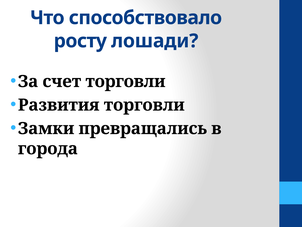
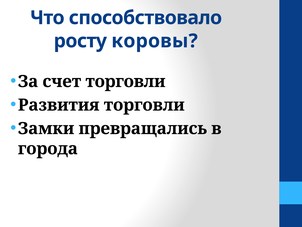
лошади: лошади -> коровы (155, 41)
